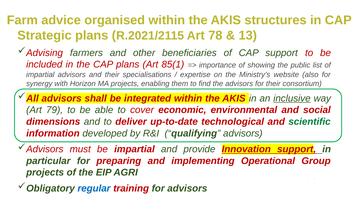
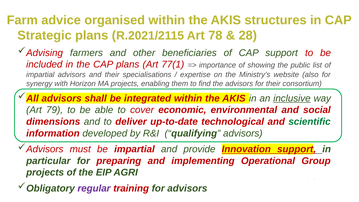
13: 13 -> 28 (248, 35)
85(1: 85(1 -> 77(1 (173, 65)
regular colour: blue -> purple (94, 188)
